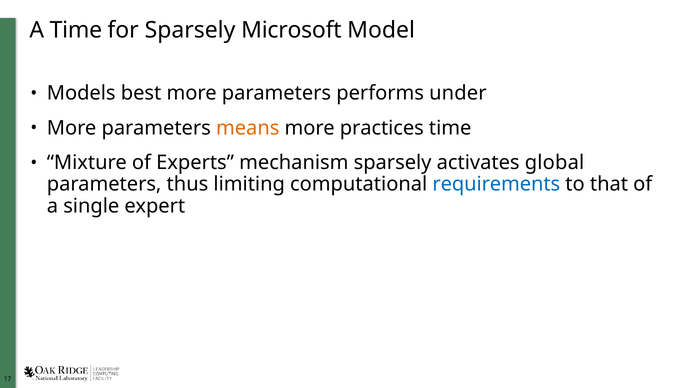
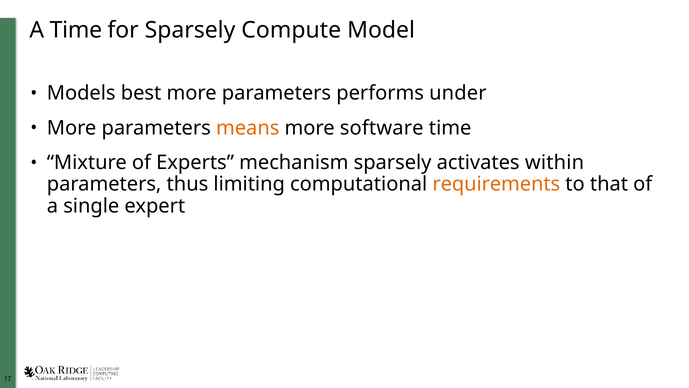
Microsoft: Microsoft -> Compute (291, 30)
practices: practices -> software (382, 128)
global: global -> within (555, 162)
requirements colour: blue -> orange (496, 184)
